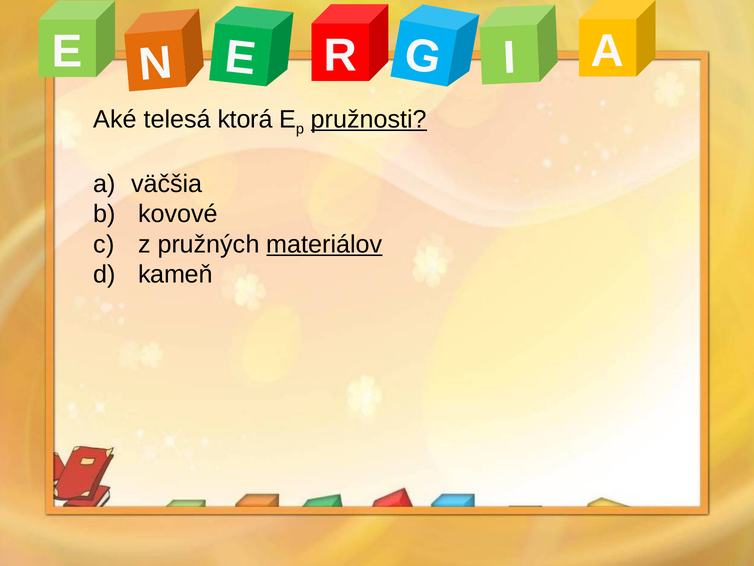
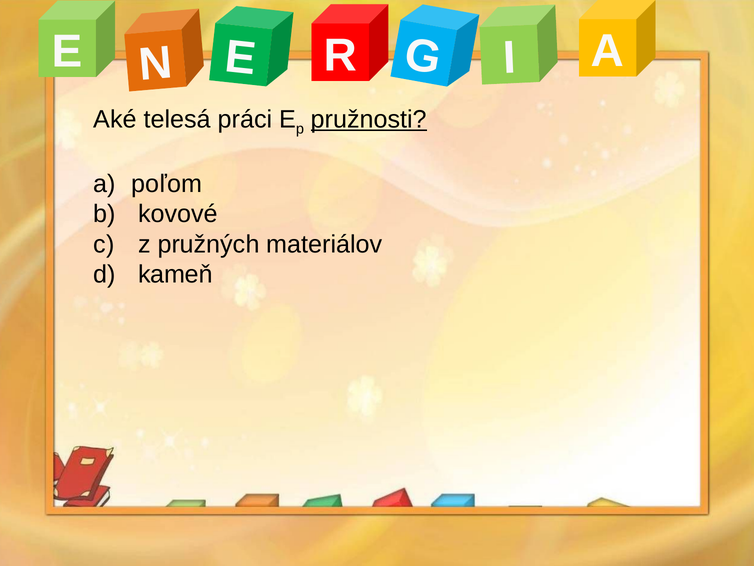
ktorá: ktorá -> práci (245, 119)
väčšia: väčšia -> poľom (167, 184)
materiálov underline: present -> none (324, 244)
